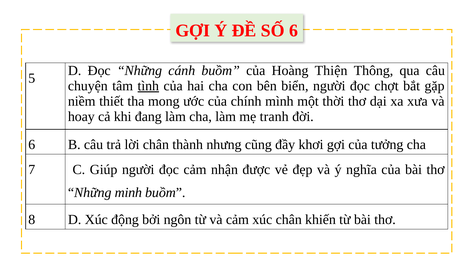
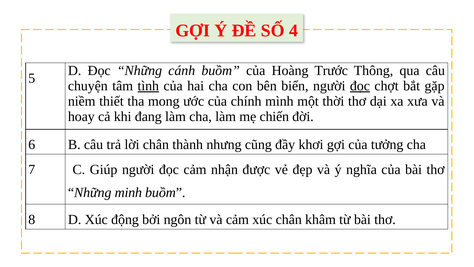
SỐ 6: 6 -> 4 (293, 31)
Thiện: Thiện -> Trước (331, 70)
đọc underline: none -> present (360, 86)
tranh: tranh -> chiến (274, 116)
khiến: khiến -> khâm (320, 219)
